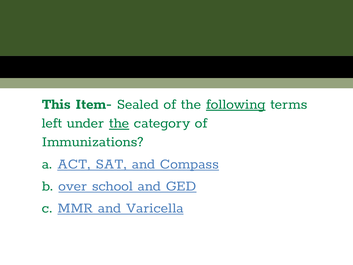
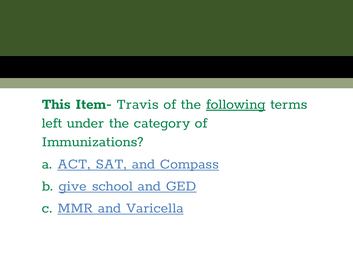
Sealed: Sealed -> Travis (138, 103)
the underline: present -> none (119, 122)
over: over -> give (73, 185)
